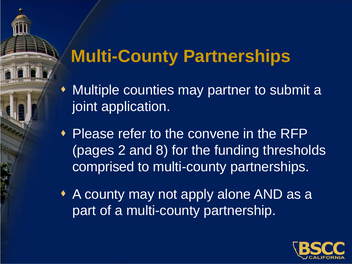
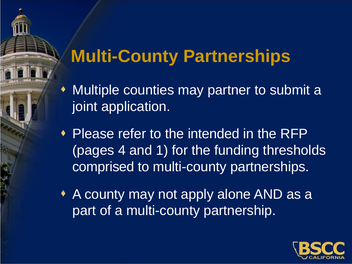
convene: convene -> intended (214, 134)
2: 2 -> 4 (122, 150)
8: 8 -> 1 (162, 150)
